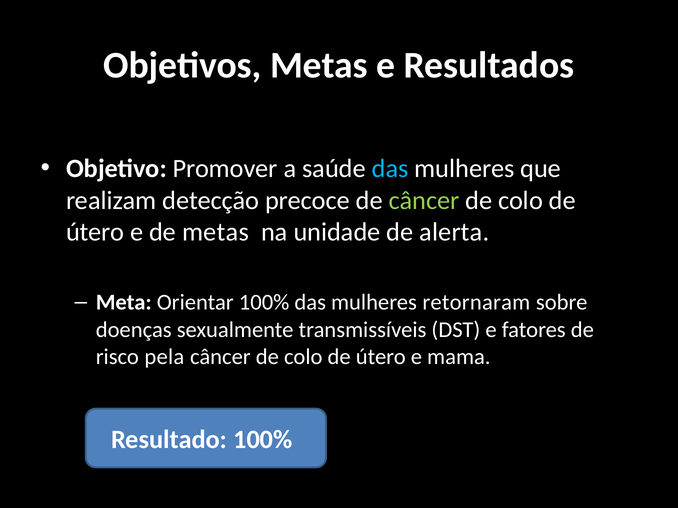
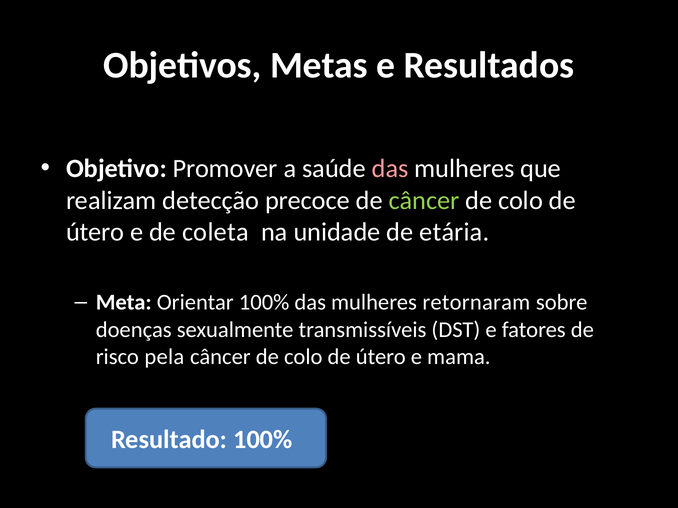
das colour: light blue -> pink (390, 169)
de metas: metas -> coleta (216, 232)
alerta: alerta -> etária (454, 232)
